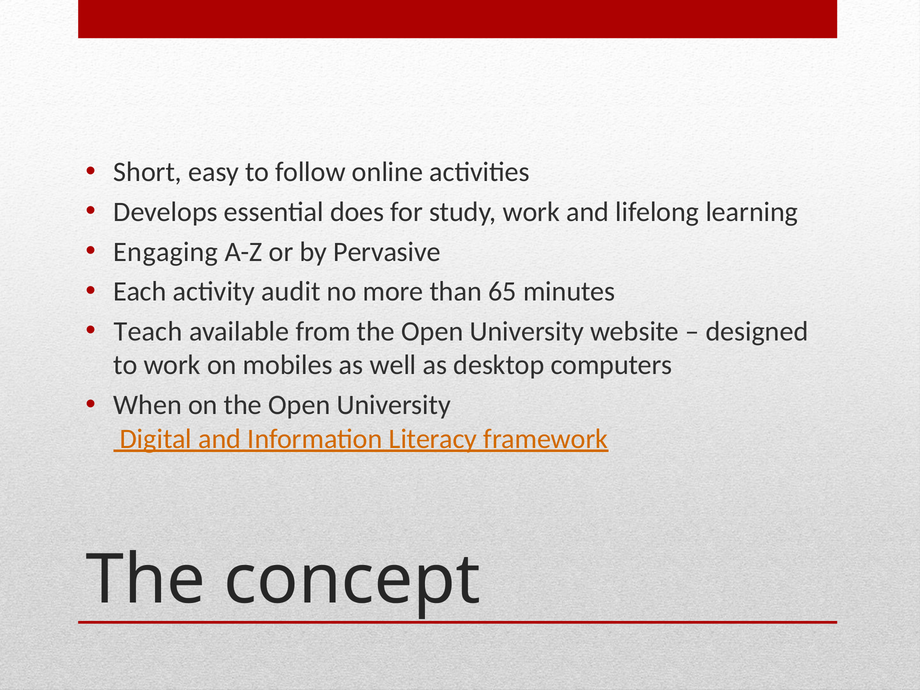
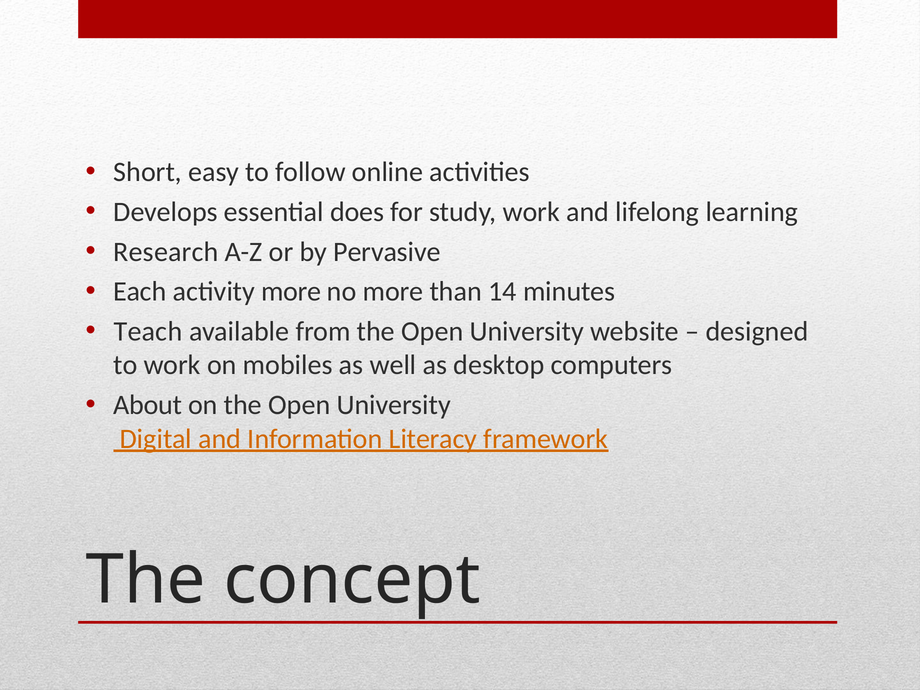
Engaging: Engaging -> Research (166, 252)
activity audit: audit -> more (291, 292)
65: 65 -> 14 (502, 292)
When: When -> About (148, 405)
